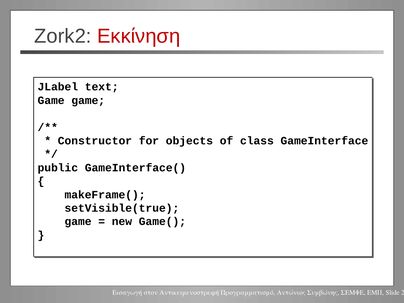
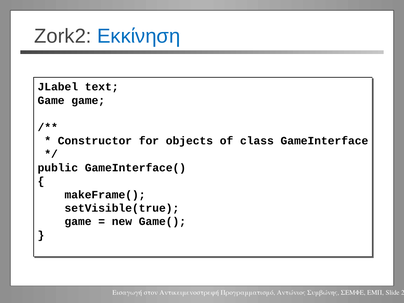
Εκκίνηση colour: red -> blue (139, 36)
